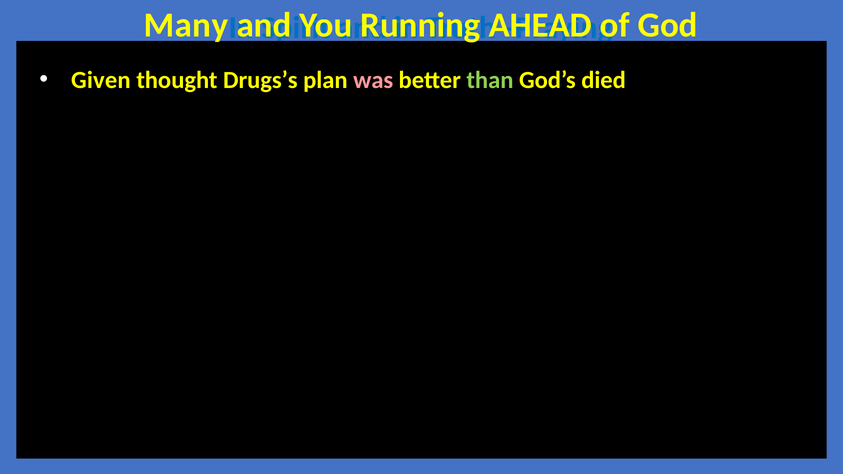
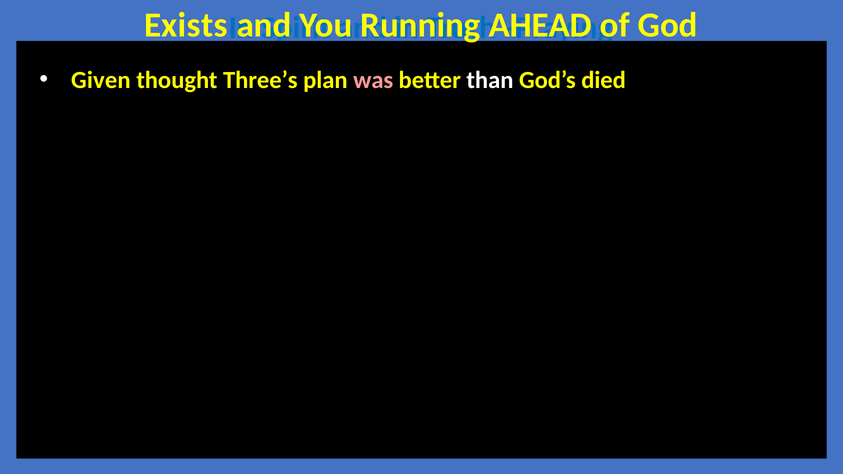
Many: Many -> Exists (186, 25)
Drugs’s: Drugs’s -> Three’s (260, 80)
than colour: light green -> white (490, 80)
